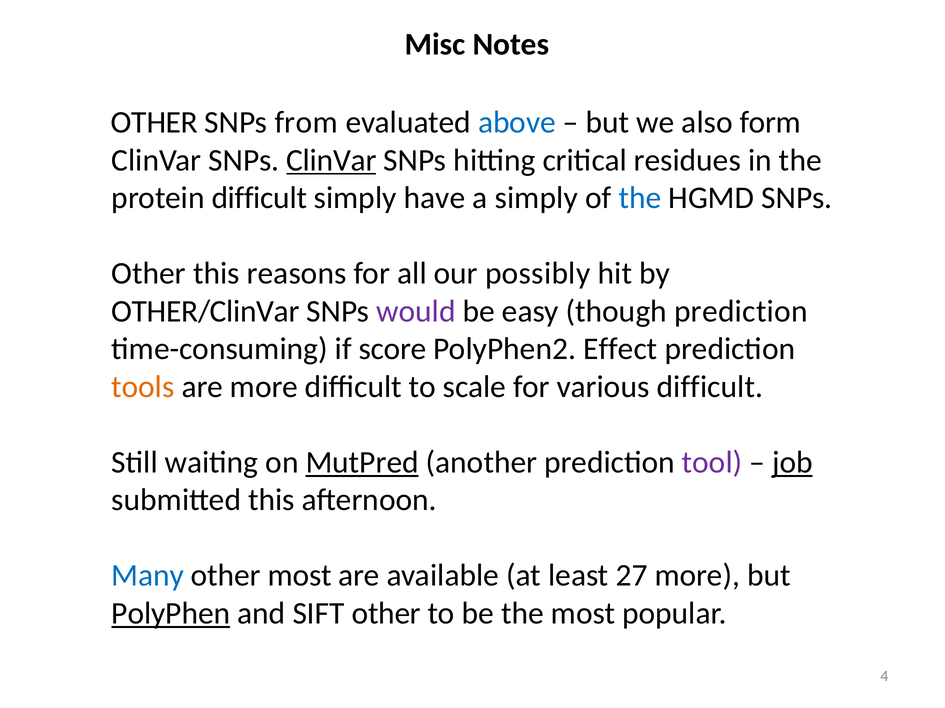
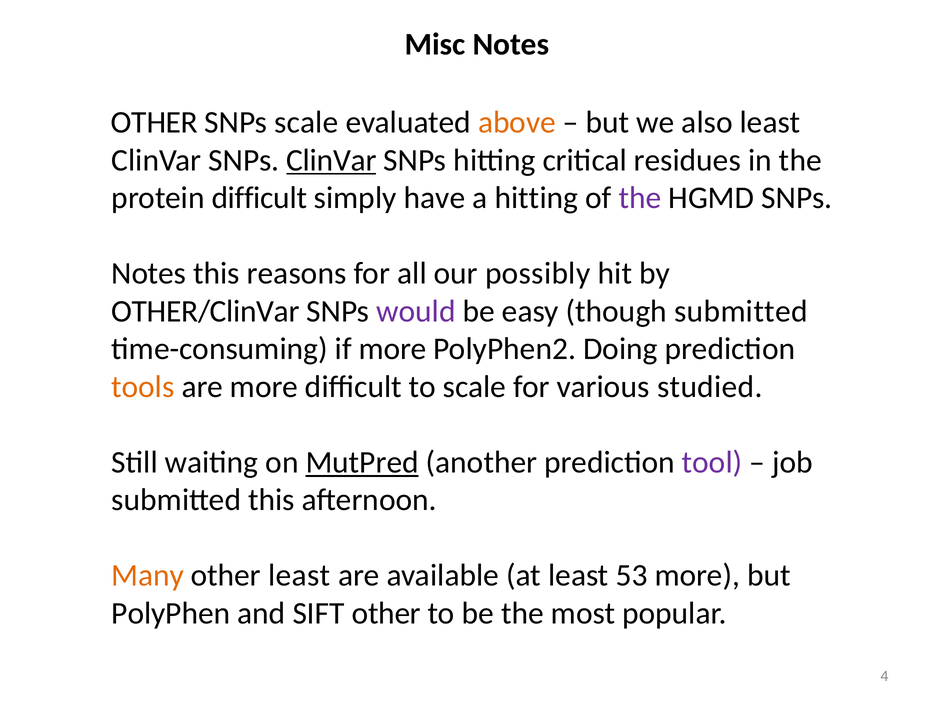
SNPs from: from -> scale (306, 123)
above colour: blue -> orange (517, 123)
also form: form -> least (770, 123)
a simply: simply -> hitting (536, 198)
the colour: blue -> purple (640, 198)
Other: Other -> Notes (149, 274)
though prediction: prediction -> submitted (741, 312)
if score: score -> more (393, 349)
Effect: Effect -> Doing (620, 349)
various difficult: difficult -> studied (710, 387)
job underline: present -> none (792, 463)
Many colour: blue -> orange (148, 576)
other most: most -> least (299, 576)
27: 27 -> 53 (632, 576)
PolyPhen underline: present -> none (171, 614)
